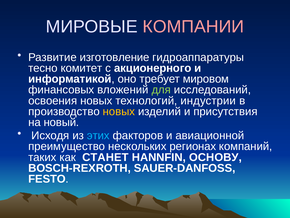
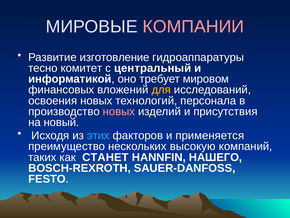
акционерного: акционерного -> центральный (153, 68)
для colour: light green -> yellow (161, 90)
индустрии: индустрии -> персонала (208, 100)
новых colour: yellow -> pink (119, 111)
авиационной: авиационной -> применяется (210, 135)
регионах: регионах -> высокую (193, 146)
ОСНОВУ: ОСНОВУ -> НАШЕГО (216, 157)
